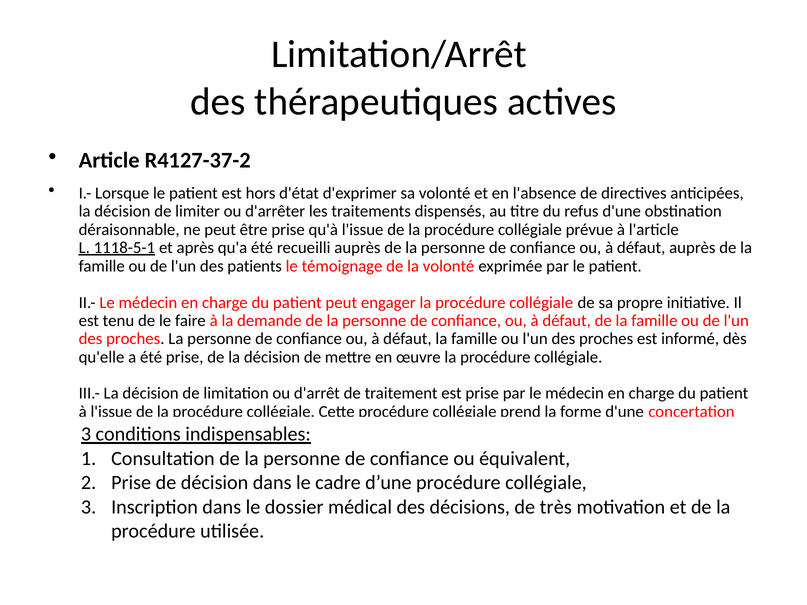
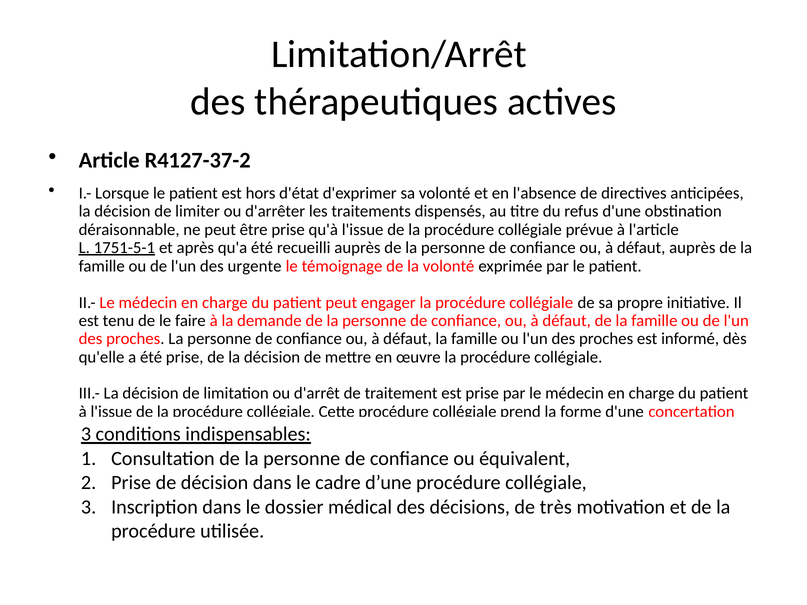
1118-5-1: 1118-5-1 -> 1751-5-1 (124, 248)
patients: patients -> urgente (255, 266)
